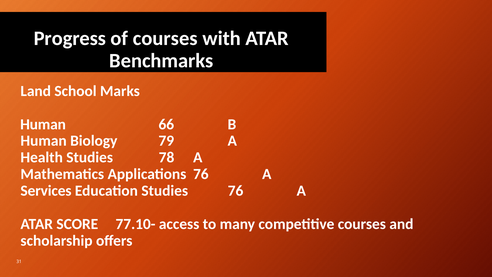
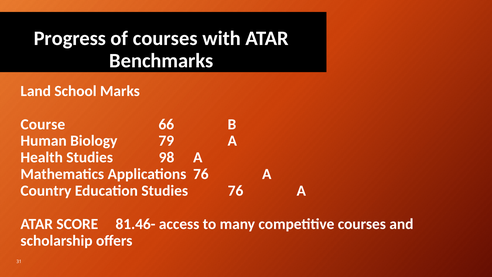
Human: Human -> Course (43, 124)
78: 78 -> 98 (167, 157)
Services: Services -> Country (46, 191)
77.10-: 77.10- -> 81.46- (135, 224)
